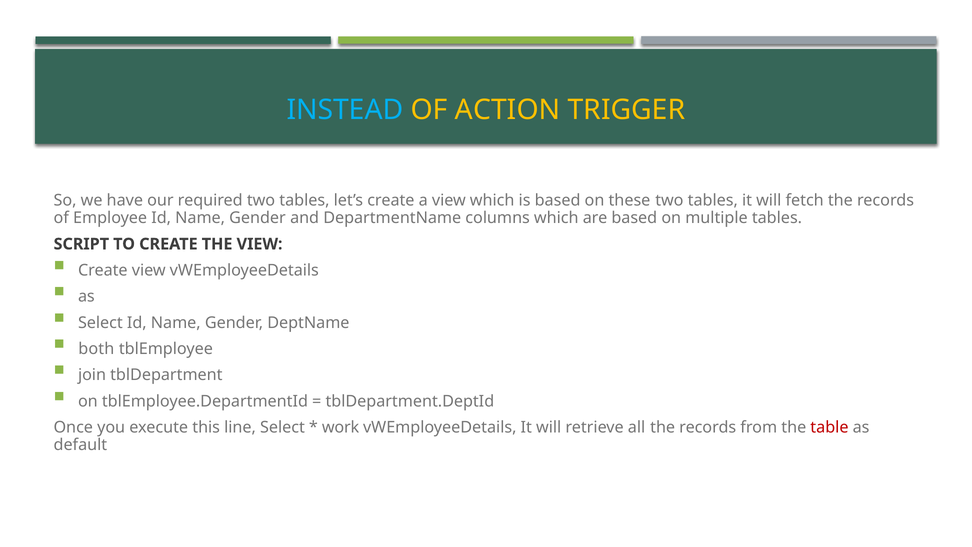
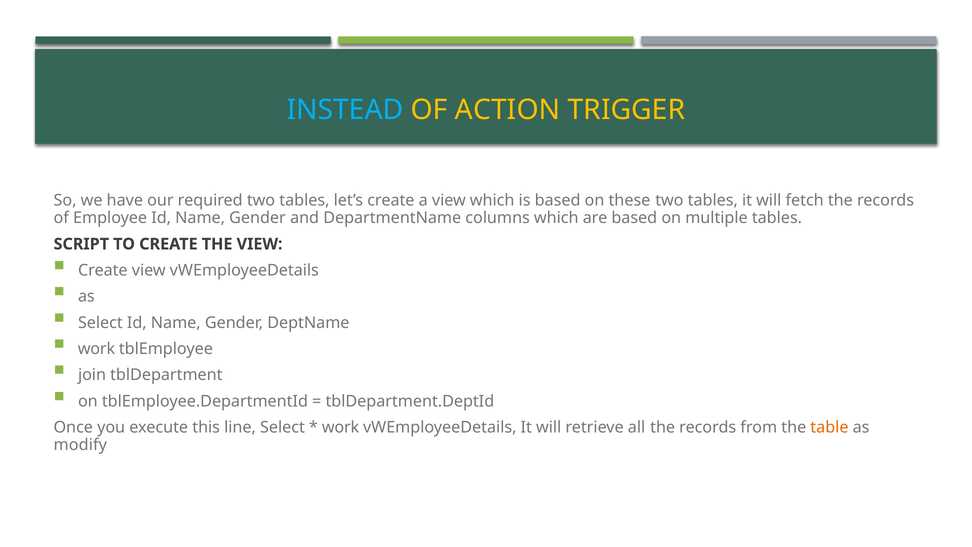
both: both -> work (96, 349)
table colour: red -> orange (829, 427)
default: default -> modify (80, 445)
